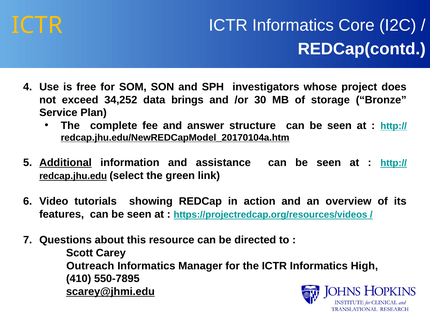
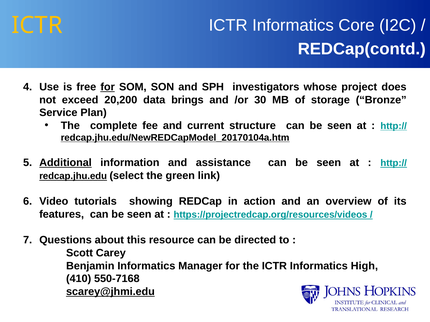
for underline: none -> present (108, 87)
34,252: 34,252 -> 20,200 (121, 100)
answer: answer -> current (206, 126)
Outreach: Outreach -> Benjamin (90, 266)
550-7895: 550-7895 -> 550-7168 (117, 279)
